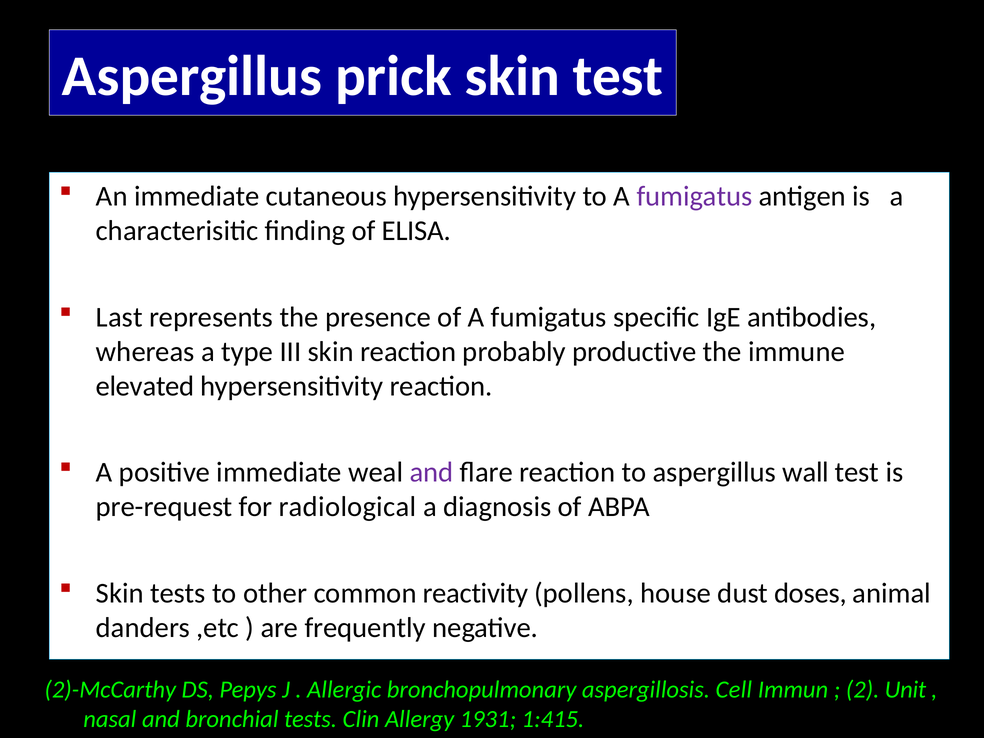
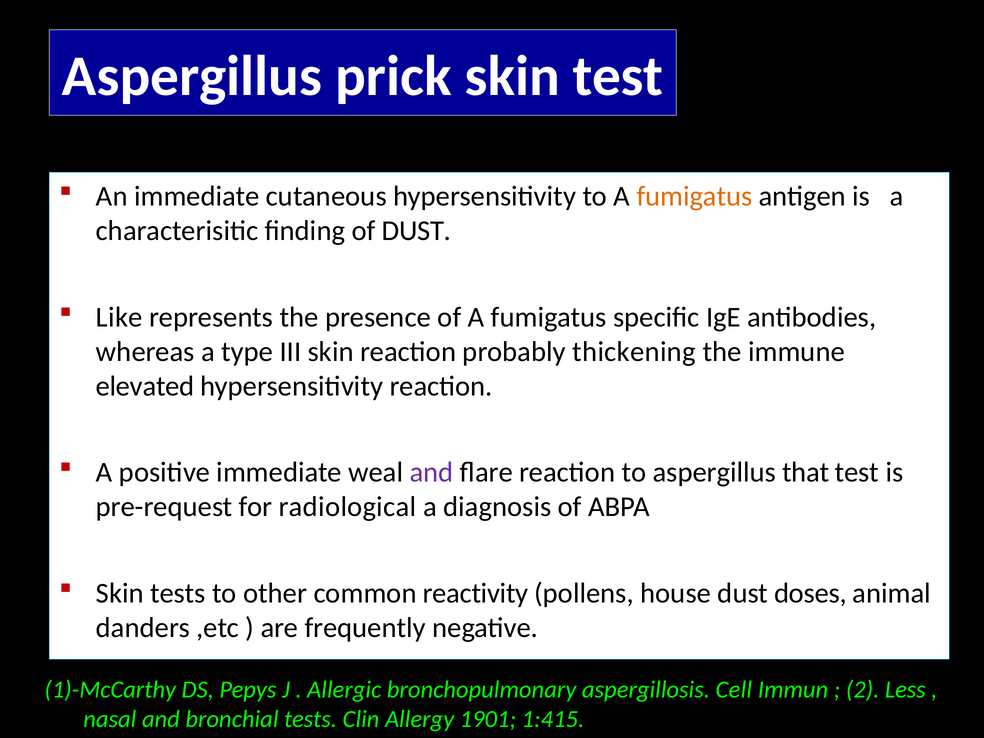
fumigatus colour: purple -> orange (694, 196)
of ELISA: ELISA -> DUST (416, 231)
Last: Last -> Like (119, 317)
productive: productive -> thickening (634, 352)
wall: wall -> that (806, 472)
2)-McCarthy: 2)-McCarthy -> 1)-McCarthy (110, 690)
Unit: Unit -> Less (905, 690)
1931: 1931 -> 1901 (488, 719)
